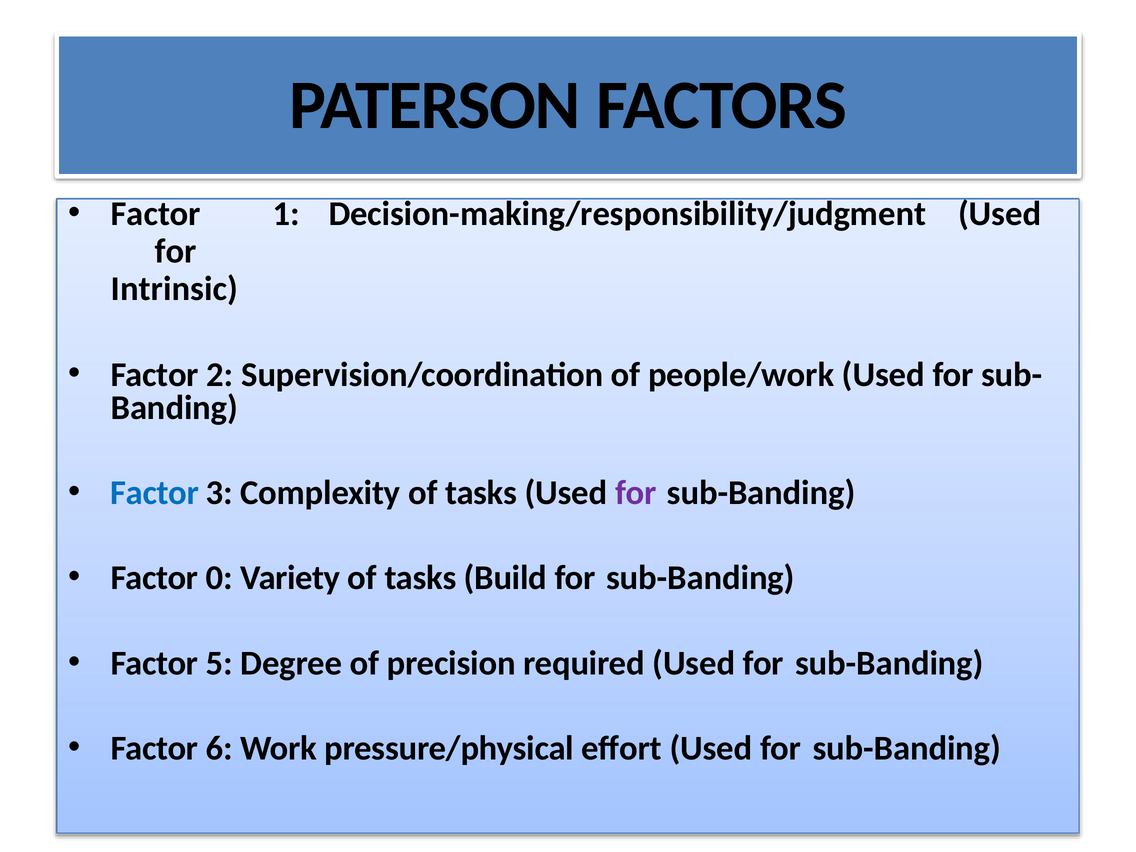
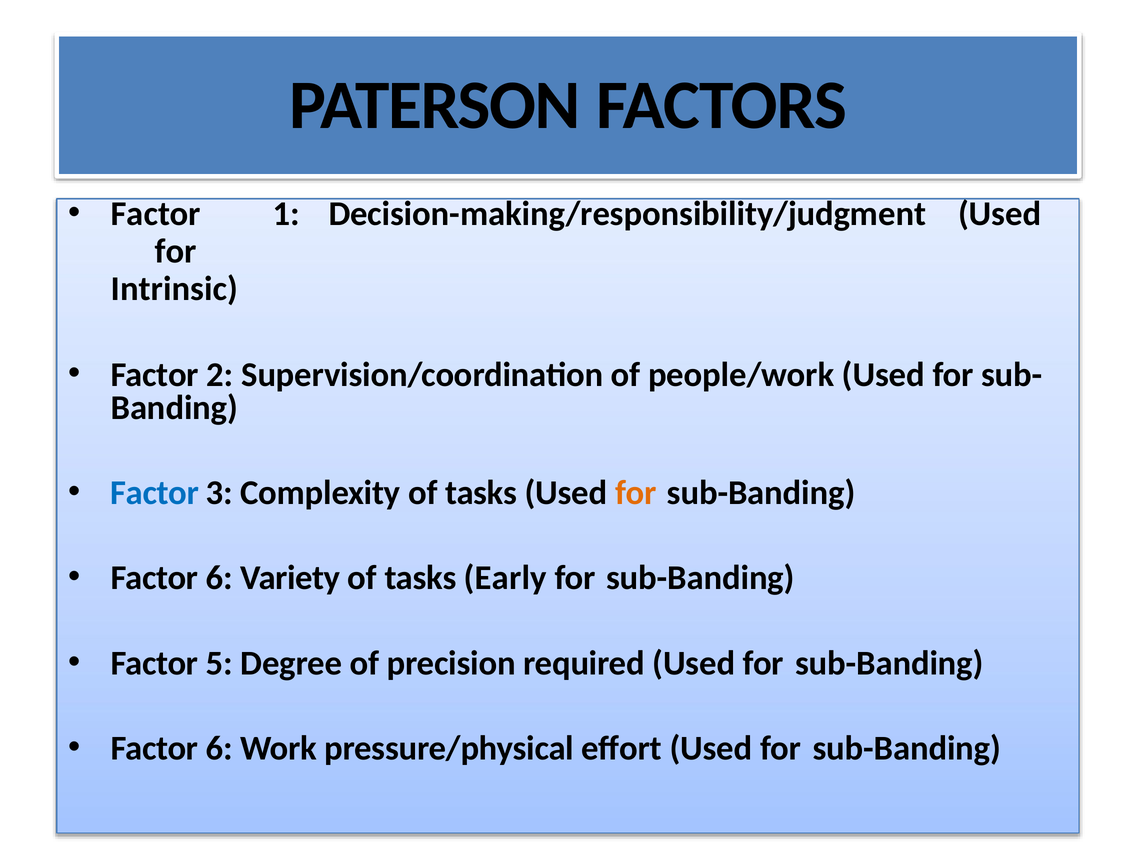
for colour: purple -> orange (636, 493)
0: 0 -> 6 (219, 578)
Build: Build -> Early (505, 578)
